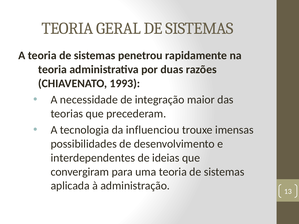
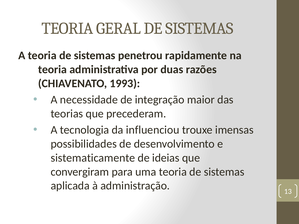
interdependentes: interdependentes -> sistematicamente (93, 158)
